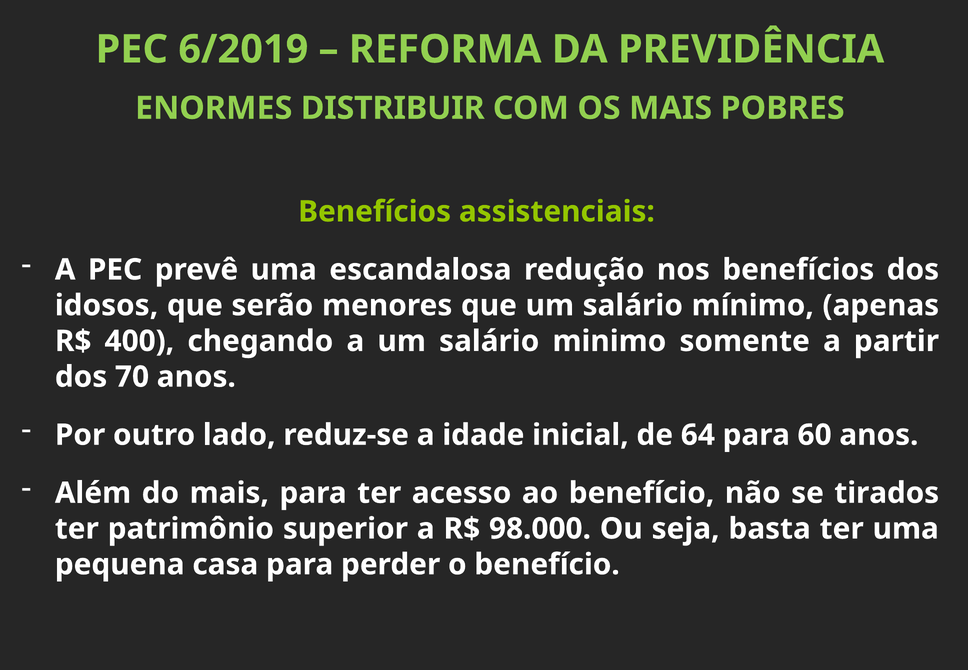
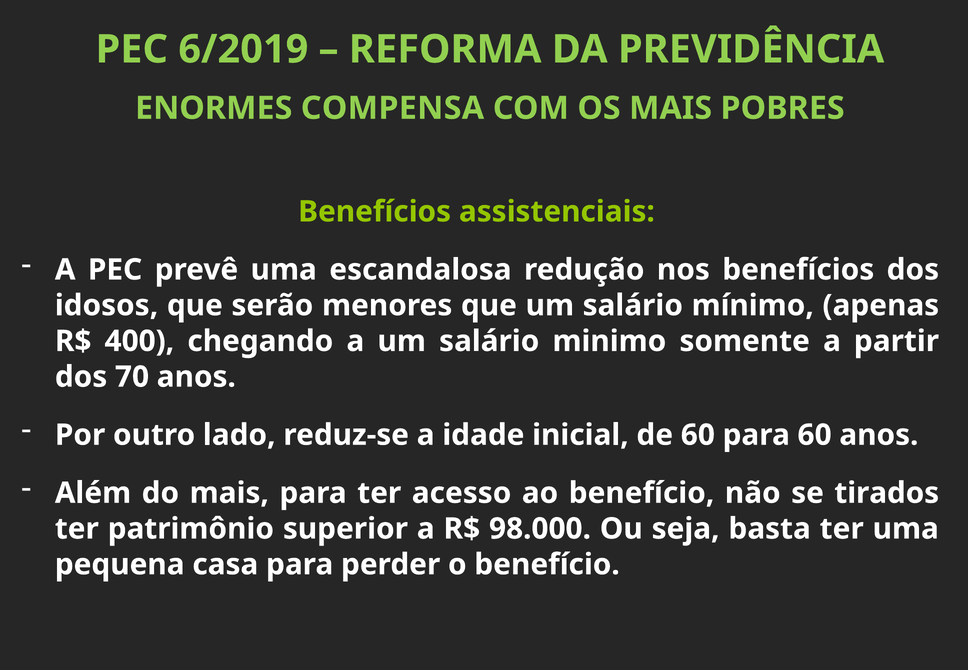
DISTRIBUIR: DISTRIBUIR -> COMPENSA (392, 108)
de 64: 64 -> 60 (698, 435)
